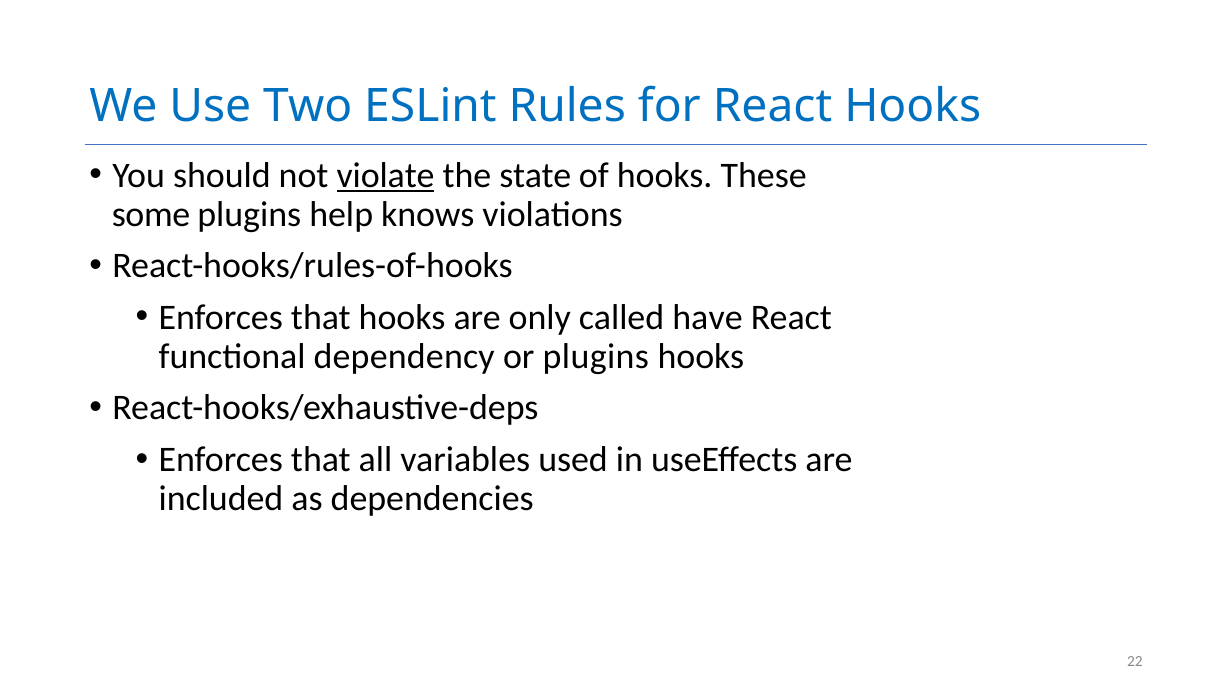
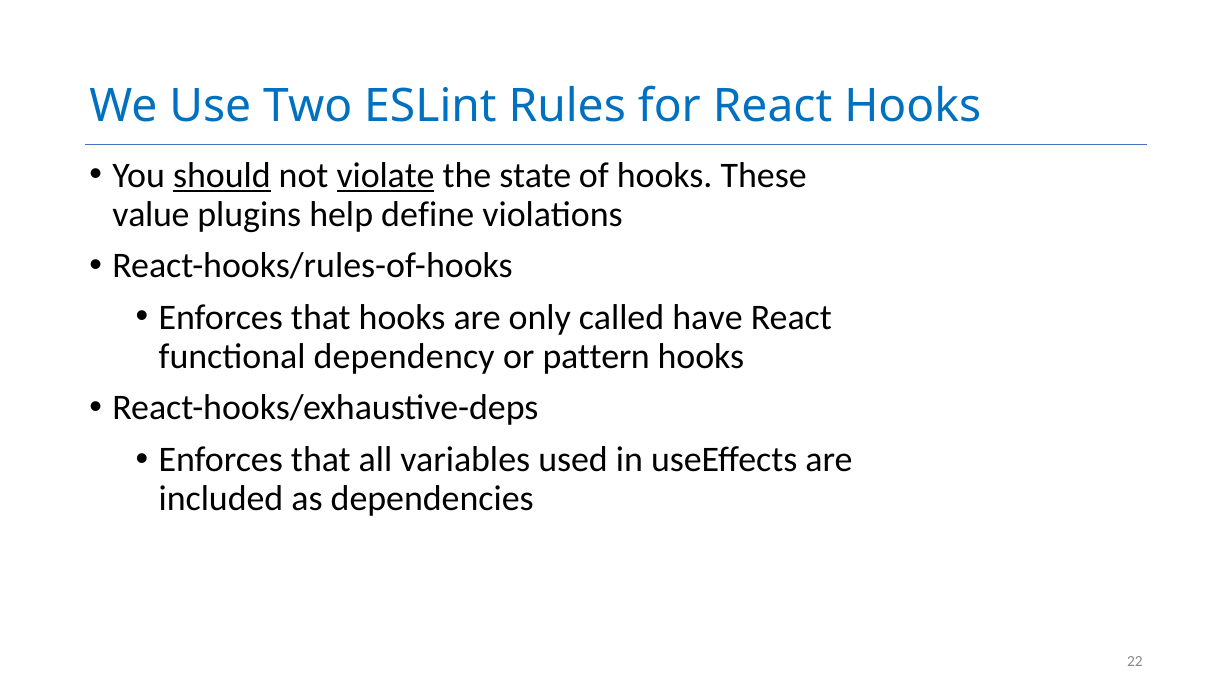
should underline: none -> present (222, 175)
some: some -> value (151, 214)
knows: knows -> define (428, 214)
or plugins: plugins -> pattern (596, 356)
